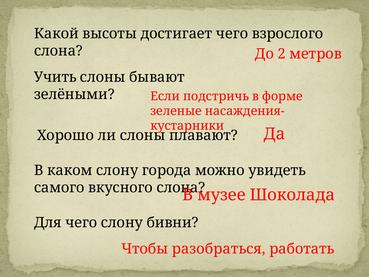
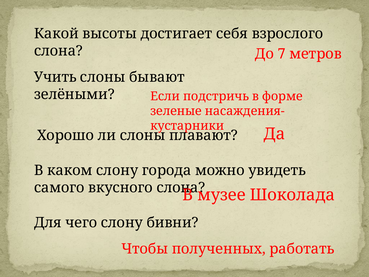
достигает чего: чего -> себя (232, 34)
2: 2 -> 7 (282, 54)
разобраться: разобраться -> полученных (219, 249)
